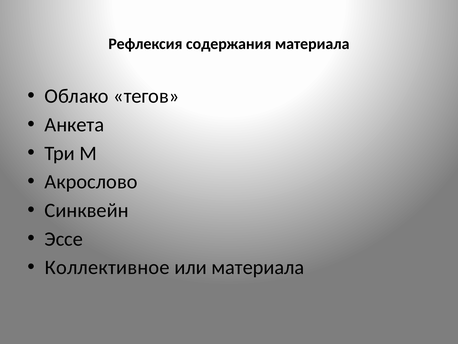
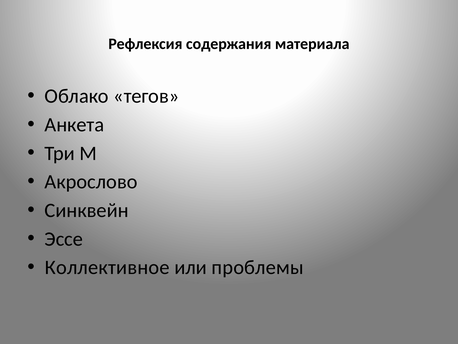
или материала: материала -> проблемы (258, 267)
